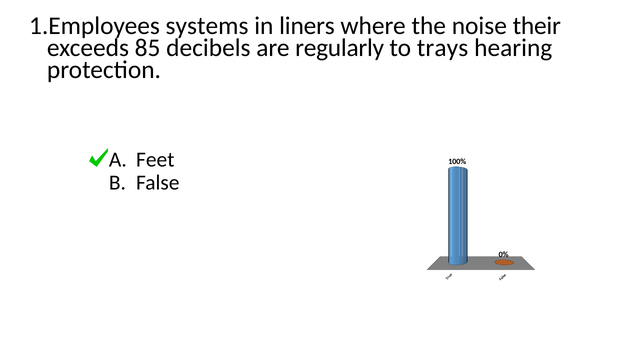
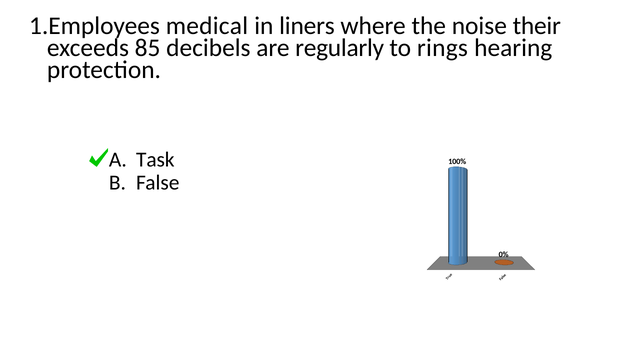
systems: systems -> medical (207, 26)
trays: trays -> rings (442, 48)
Feet: Feet -> Task (155, 160)
